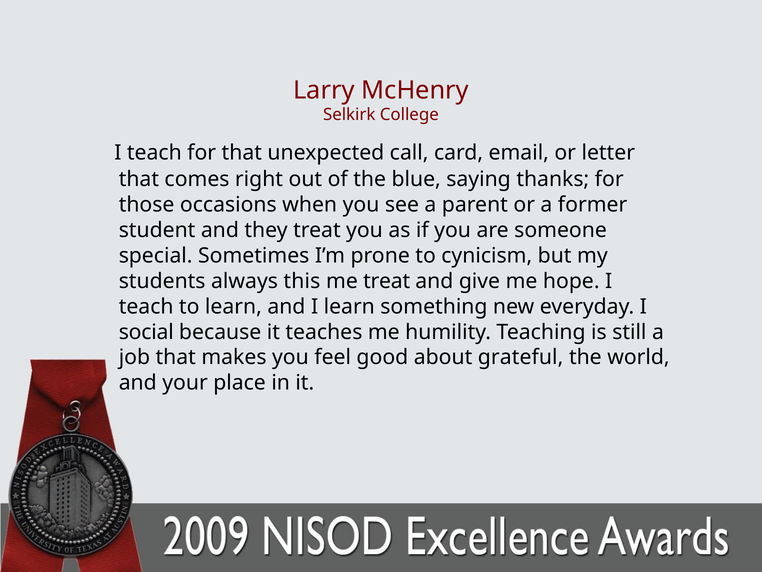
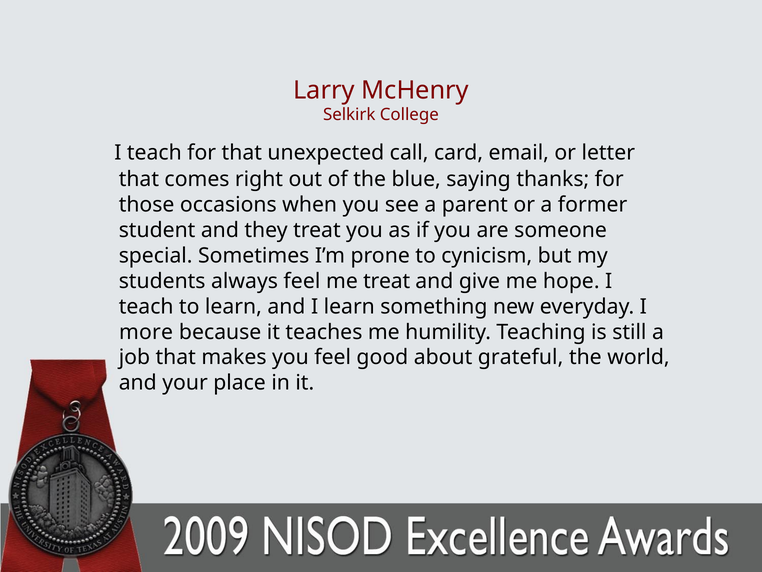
always this: this -> feel (302, 281)
social: social -> more (146, 332)
